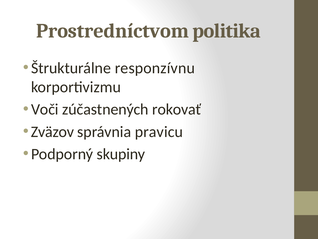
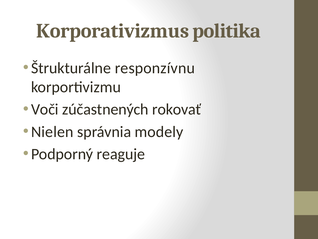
Prostredníctvom: Prostredníctvom -> Korporativizmus (113, 31)
Zväzov: Zväzov -> Nielen (52, 131)
pravicu: pravicu -> modely (159, 131)
skupiny: skupiny -> reaguje (121, 154)
